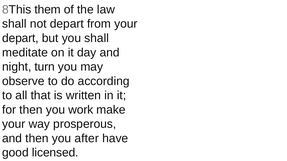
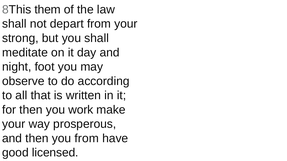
depart: depart -> strong (20, 38)
turn: turn -> foot (45, 67)
you after: after -> from (87, 139)
